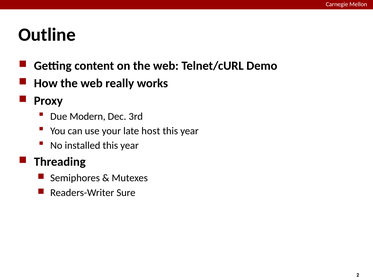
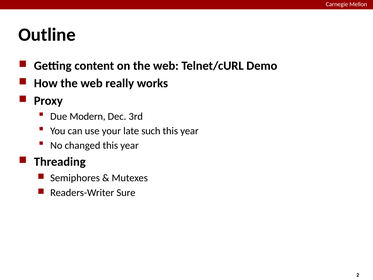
host: host -> such (151, 131)
installed: installed -> changed (83, 145)
